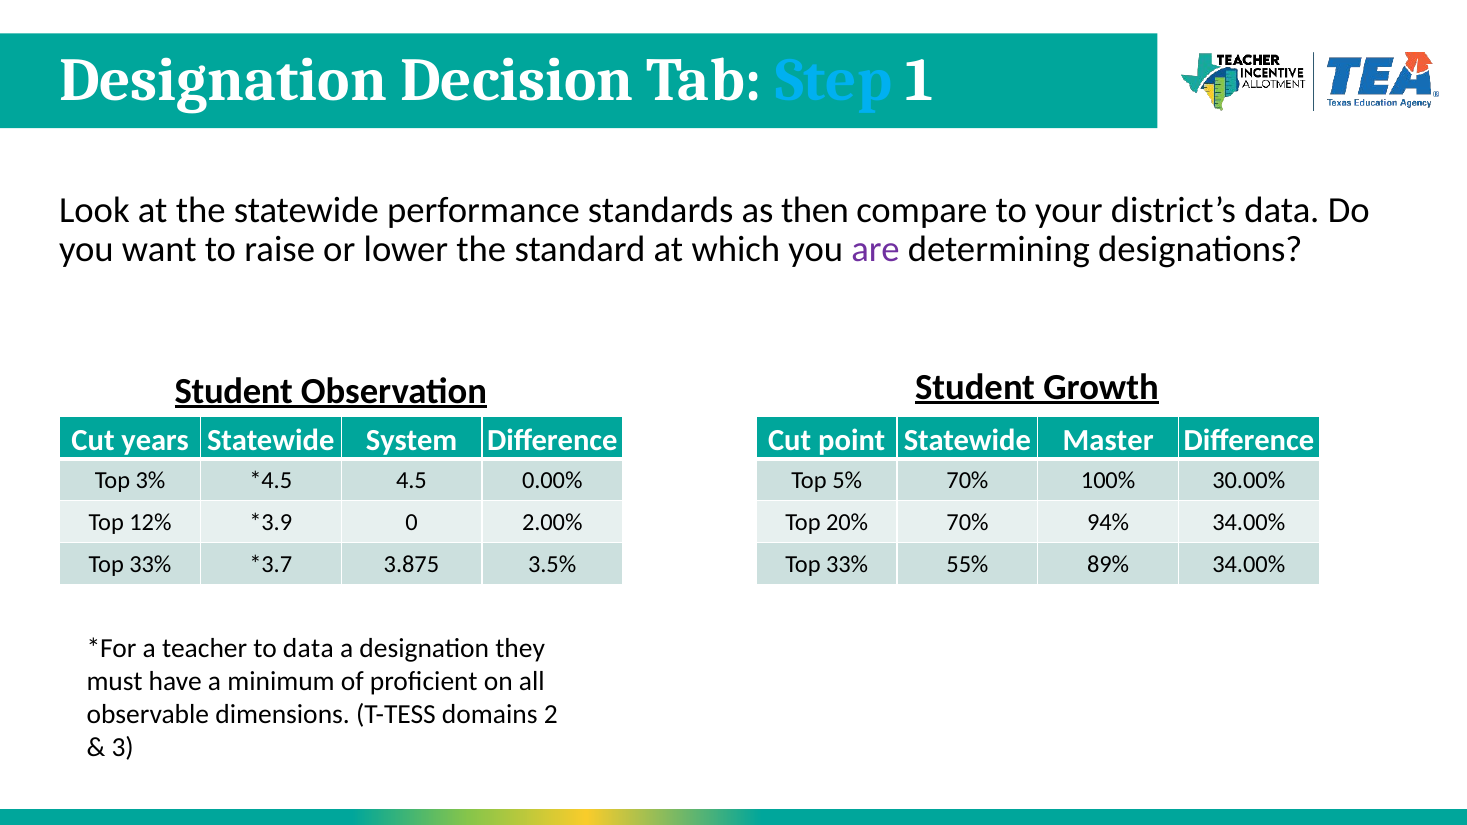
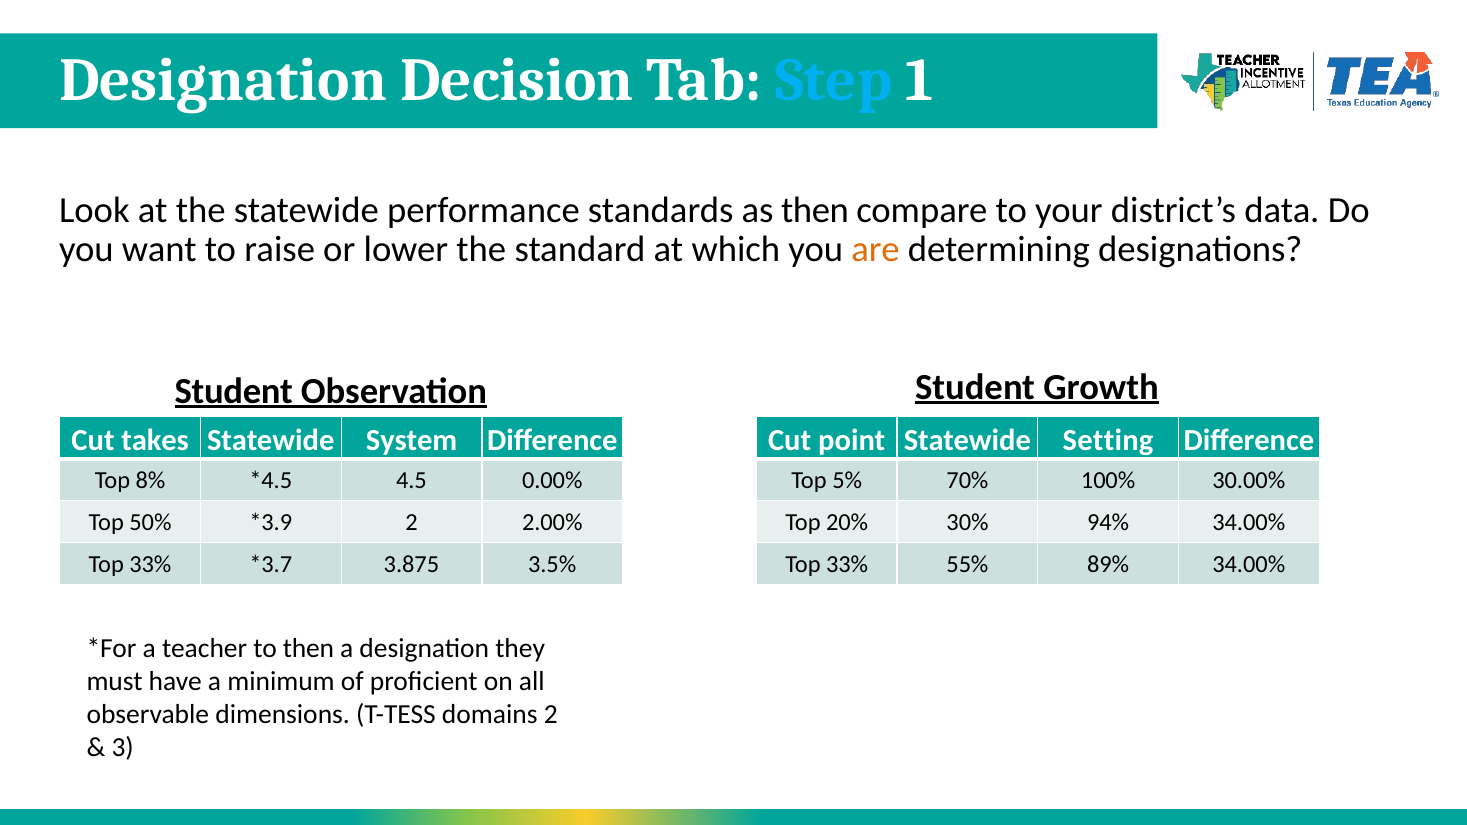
are colour: purple -> orange (876, 250)
years: years -> takes (155, 440)
Master: Master -> Setting (1108, 440)
3%: 3% -> 8% (150, 480)
12%: 12% -> 50% (150, 522)
0: 0 -> 2 (412, 522)
20% 70%: 70% -> 30% (967, 522)
to data: data -> then (309, 649)
